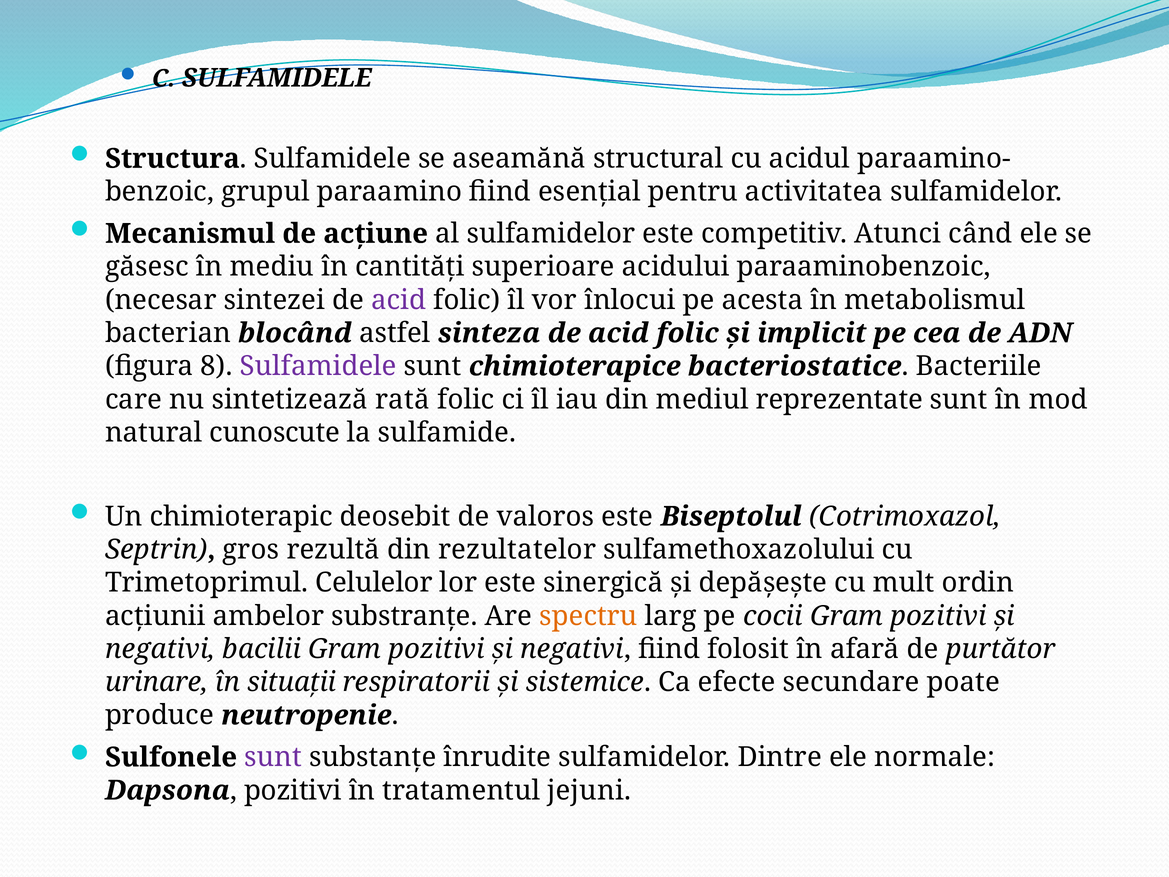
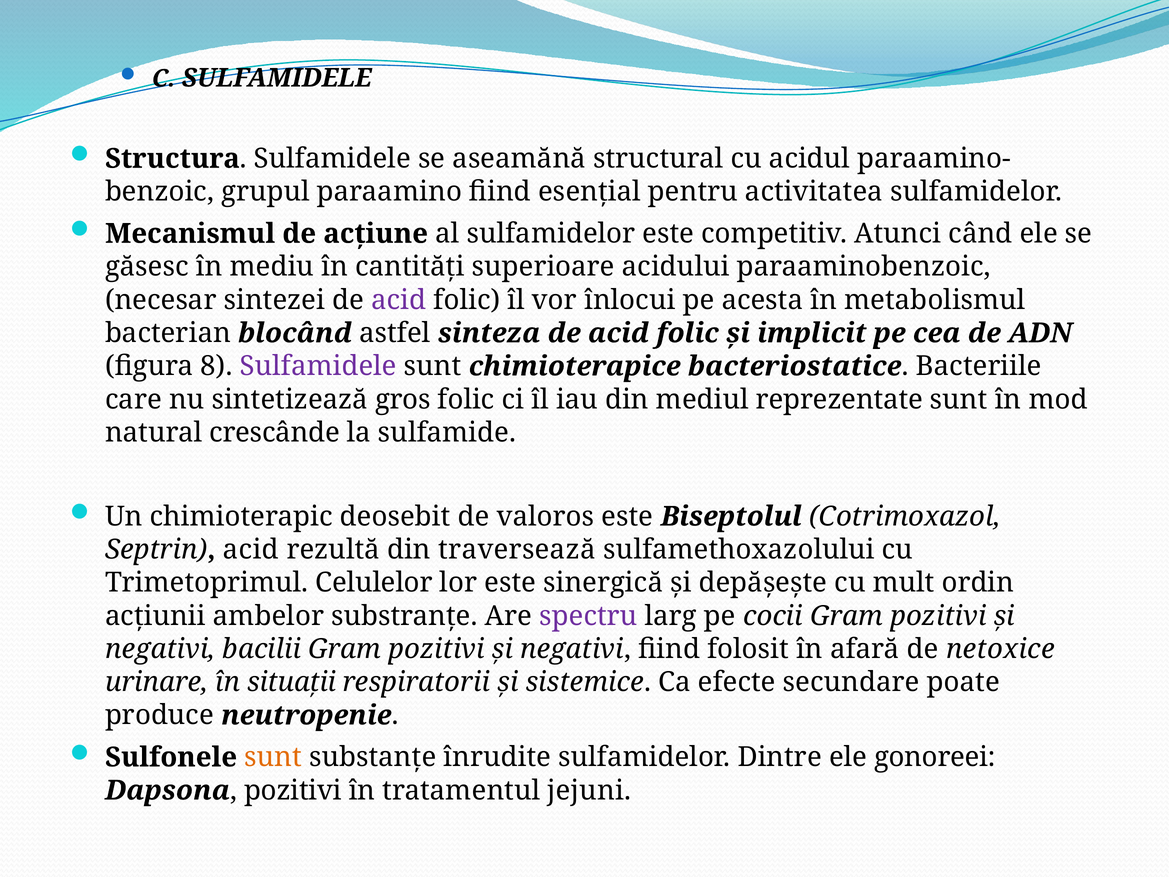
rată: rată -> gros (403, 399)
cunoscute: cunoscute -> crescânde (275, 432)
Septrin gros: gros -> acid (251, 549)
rezultatelor: rezultatelor -> traversează (517, 549)
spectru colour: orange -> purple (588, 616)
purtător: purtător -> netoxice (1000, 649)
sunt colour: purple -> orange (273, 757)
normale: normale -> gonoreei (935, 757)
